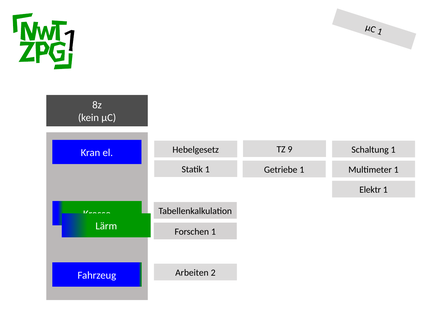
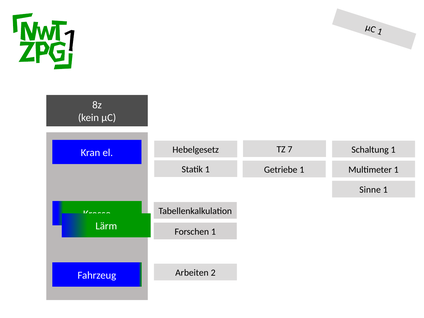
9: 9 -> 7 (290, 149)
Elektr: Elektr -> Sinne (370, 190)
